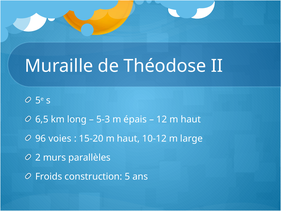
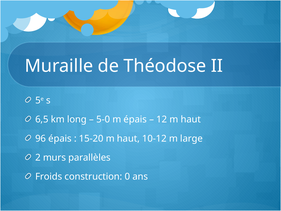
5-3: 5-3 -> 5-0 (103, 119)
96 voies: voies -> épais (60, 138)
5: 5 -> 0 (127, 176)
